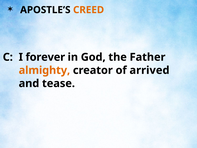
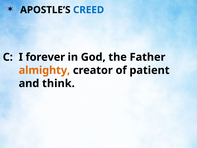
CREED colour: orange -> blue (89, 10)
arrived: arrived -> patient (150, 70)
tease: tease -> think (58, 83)
